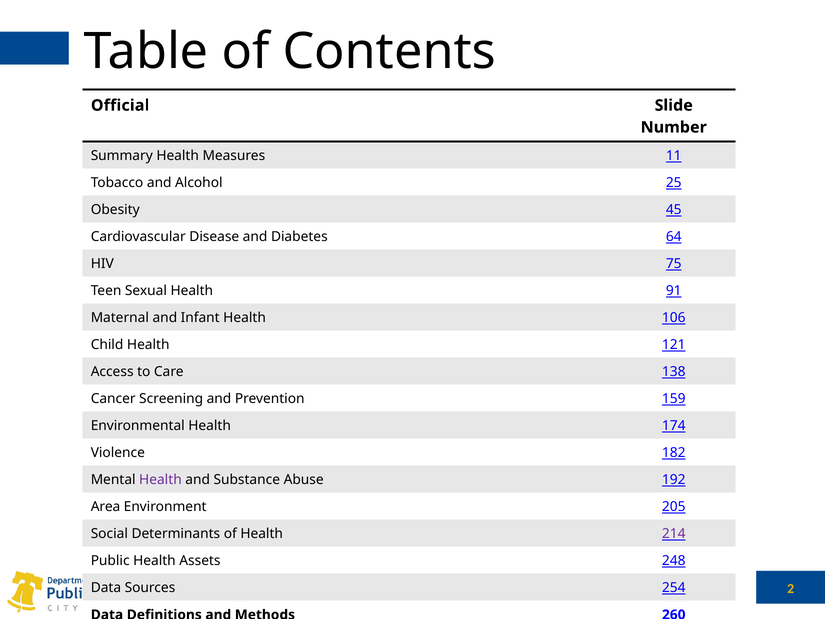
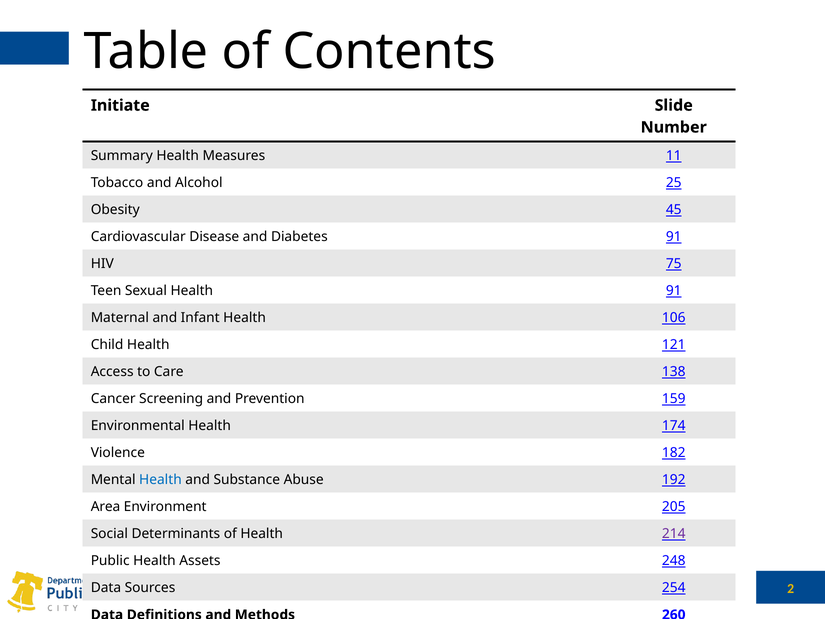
Official: Official -> Initiate (120, 105)
Diabetes 64: 64 -> 91 (674, 237)
Health colour: purple -> blue (160, 480)
